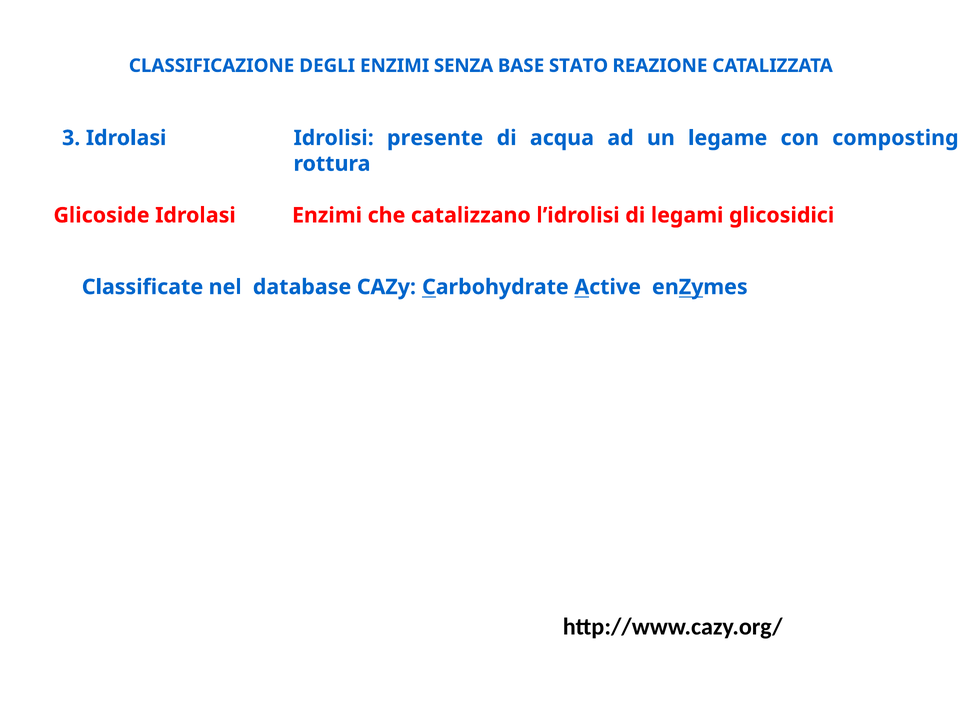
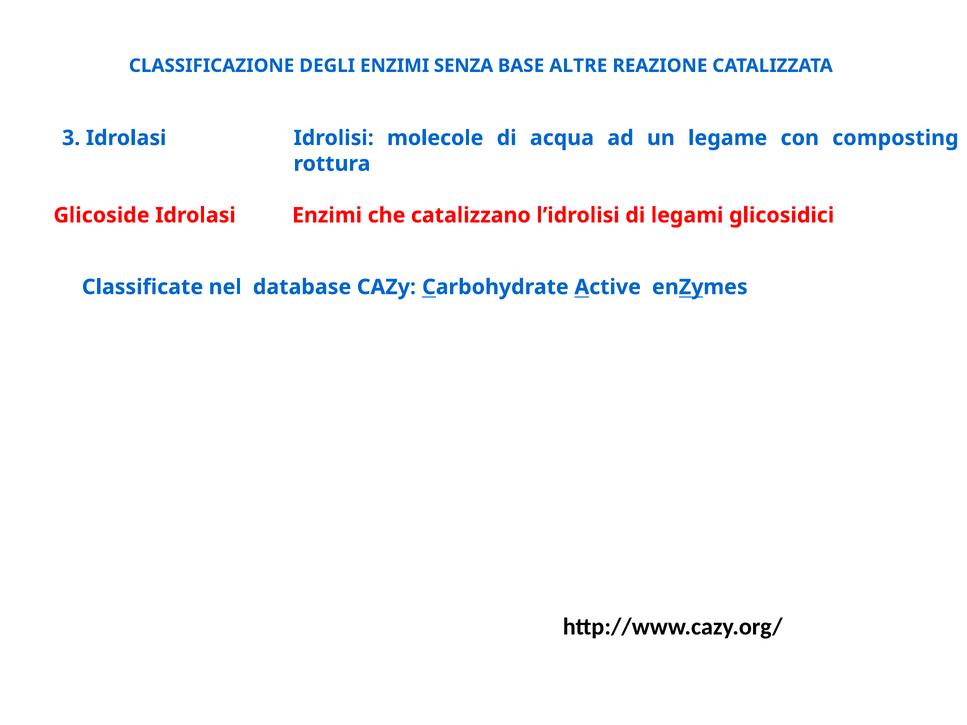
STATO: STATO -> ALTRE (578, 66)
presente: presente -> molecole (435, 138)
